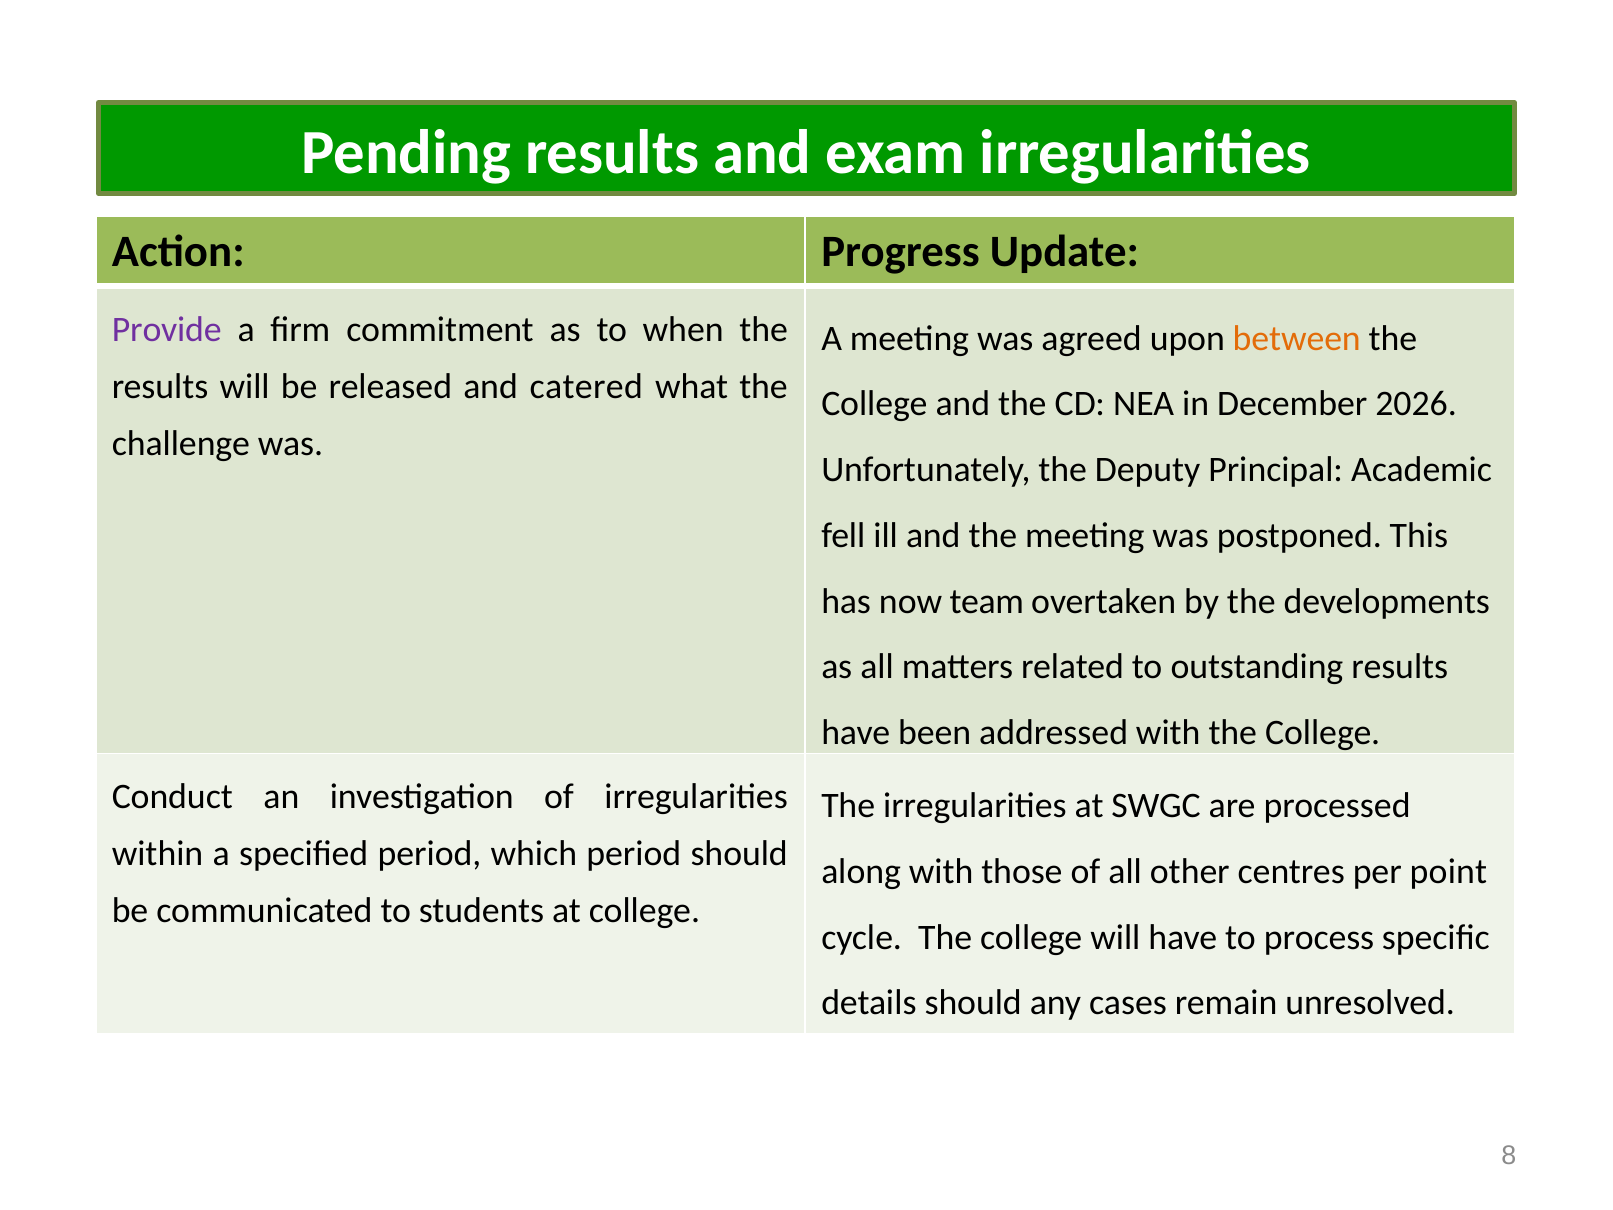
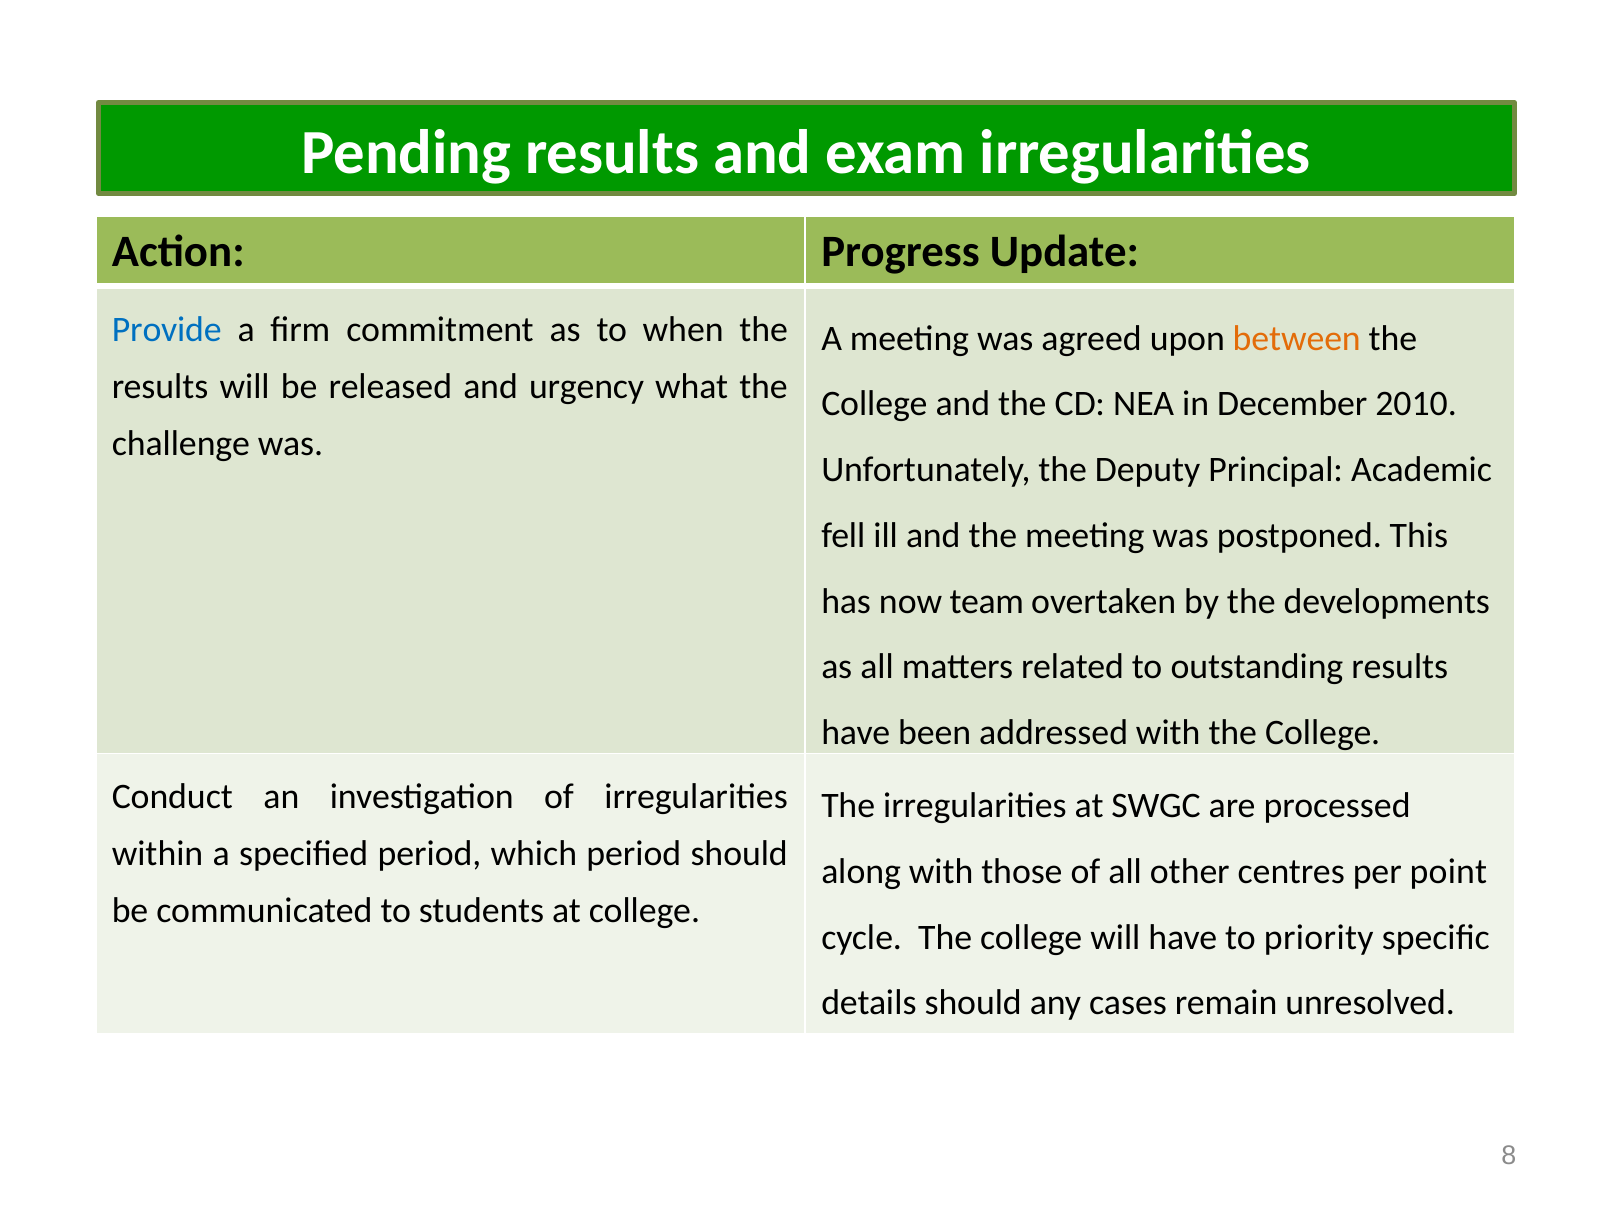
Provide colour: purple -> blue (167, 330)
catered: catered -> urgency (587, 386)
2026: 2026 -> 2010 (1416, 404)
process: process -> priority (1319, 937)
